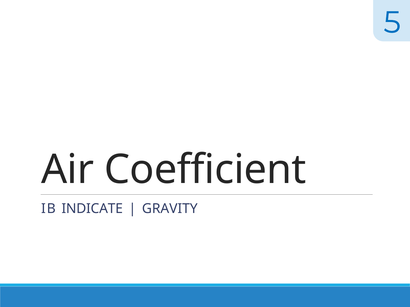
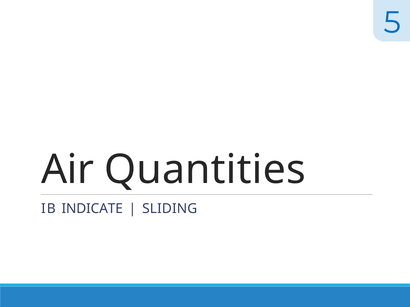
Coefficient: Coefficient -> Quantities (205, 170)
GRAVITY: GRAVITY -> SLIDING (170, 209)
